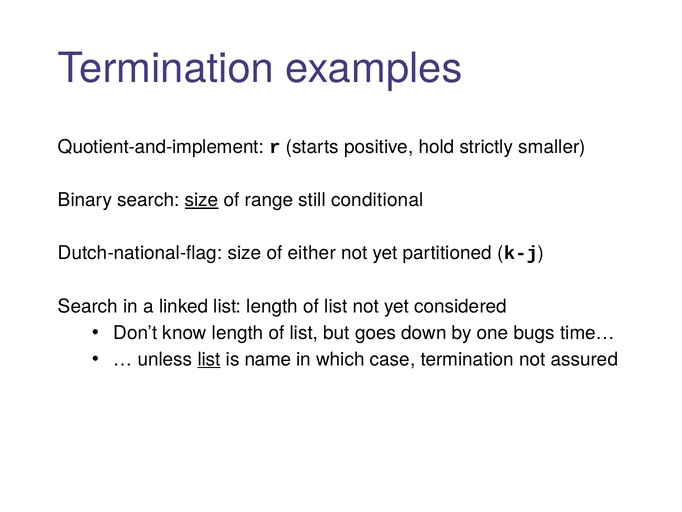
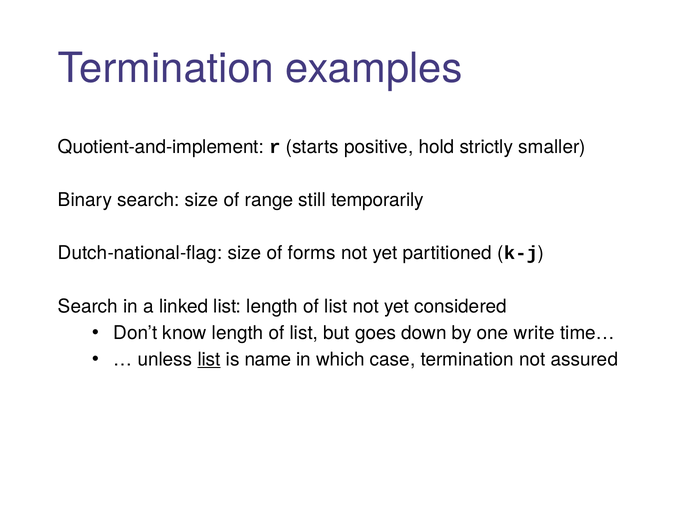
size underline: present -> none (202, 200)
conditional: conditional -> temporarily (377, 200)
either: either -> forms (312, 253)
bugs: bugs -> write (534, 333)
